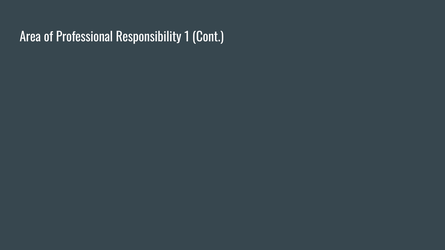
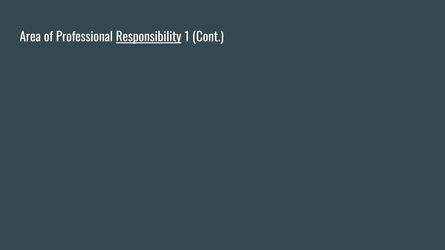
Responsibility underline: none -> present (149, 37)
